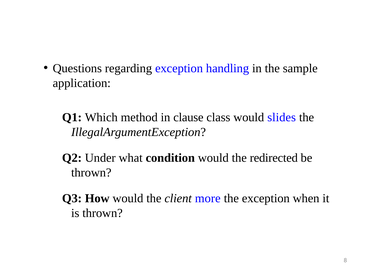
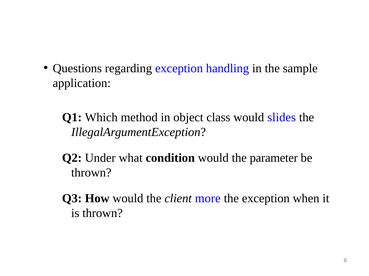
clause: clause -> object (188, 118)
redirected: redirected -> parameter (274, 158)
